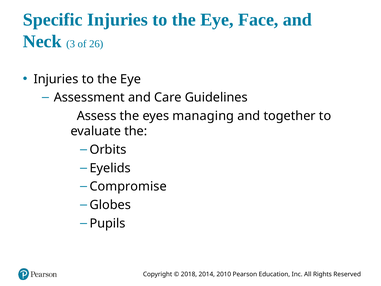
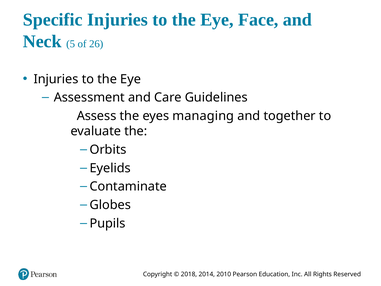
3: 3 -> 5 (71, 44)
Compromise: Compromise -> Contaminate (128, 186)
